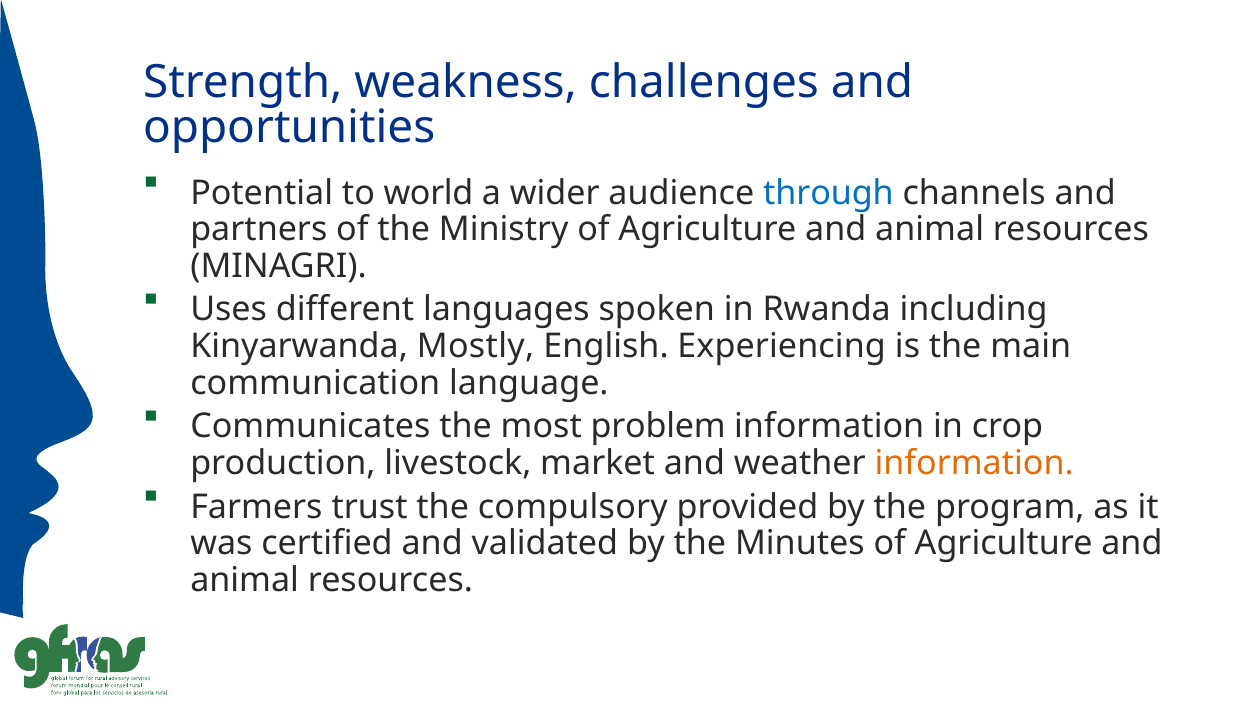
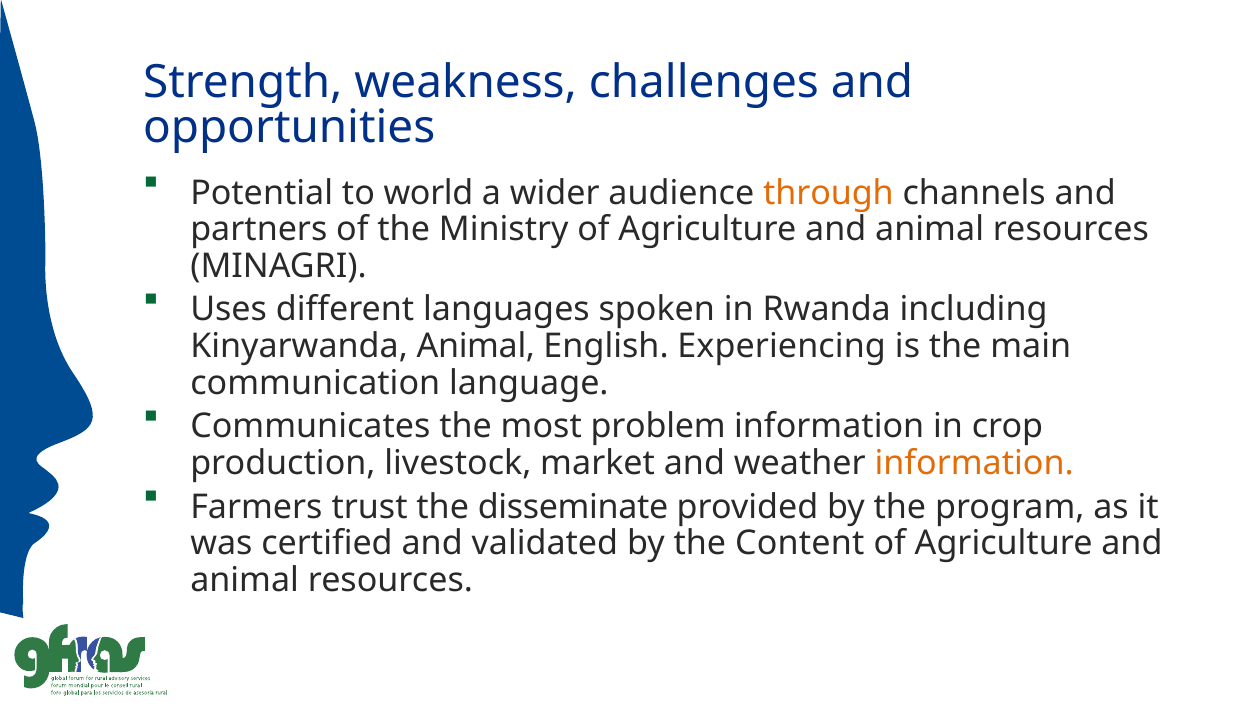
through colour: blue -> orange (829, 193)
Kinyarwanda Mostly: Mostly -> Animal (476, 346)
compulsory: compulsory -> disseminate (573, 507)
Minutes: Minutes -> Content (800, 543)
